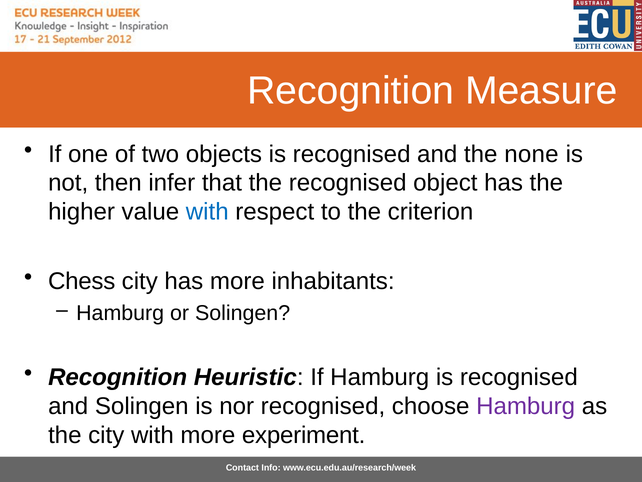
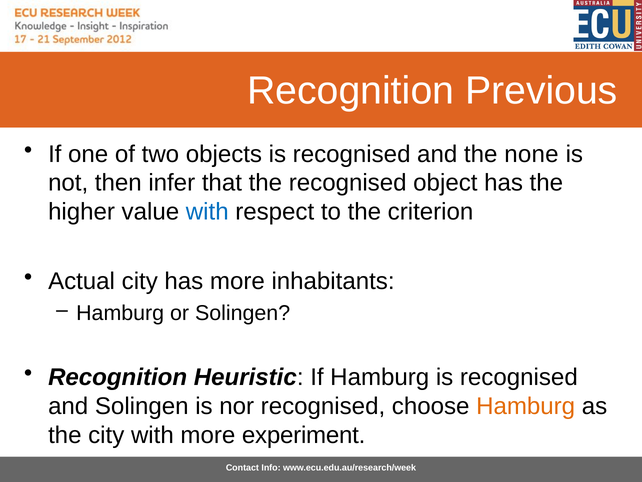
Measure: Measure -> Previous (541, 91)
Chess: Chess -> Actual (82, 281)
Hamburg colour: purple -> orange (526, 406)
